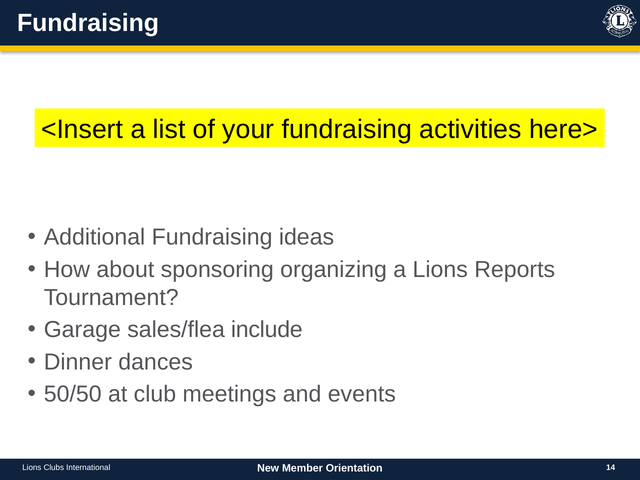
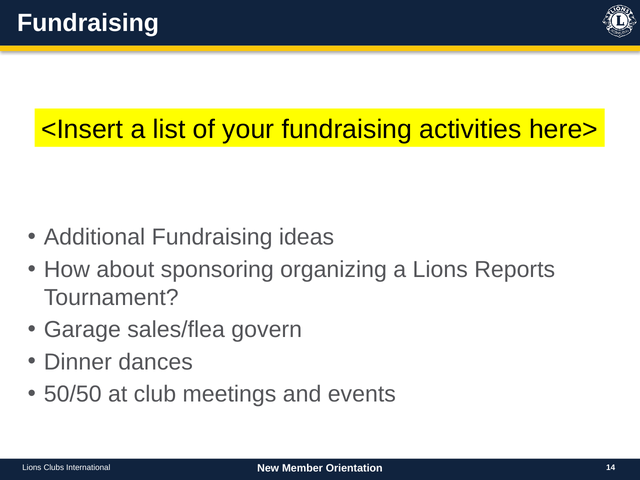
include: include -> govern (267, 330)
